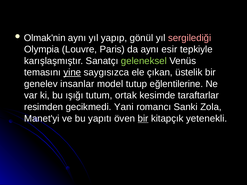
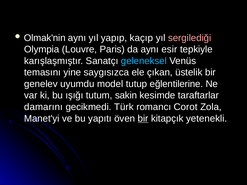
gönül: gönül -> kaçıp (141, 38)
geleneksel colour: light green -> light blue (144, 61)
yine underline: present -> none (72, 72)
insanlar: insanlar -> uyumdu (77, 84)
ortak: ortak -> sakin (126, 96)
resimden: resimden -> damarını (43, 107)
Yani: Yani -> Türk (124, 107)
Sanki: Sanki -> Corot (186, 107)
